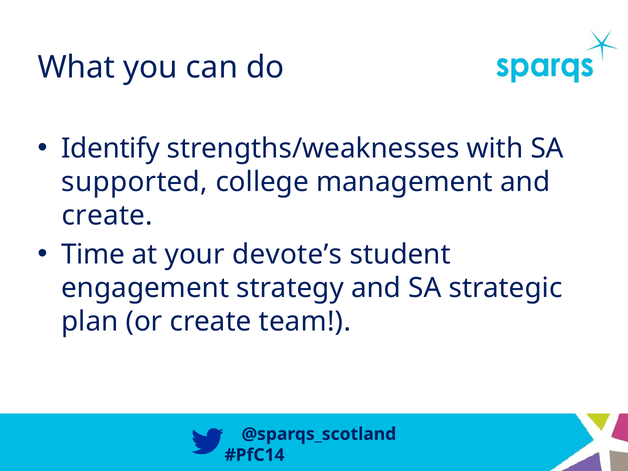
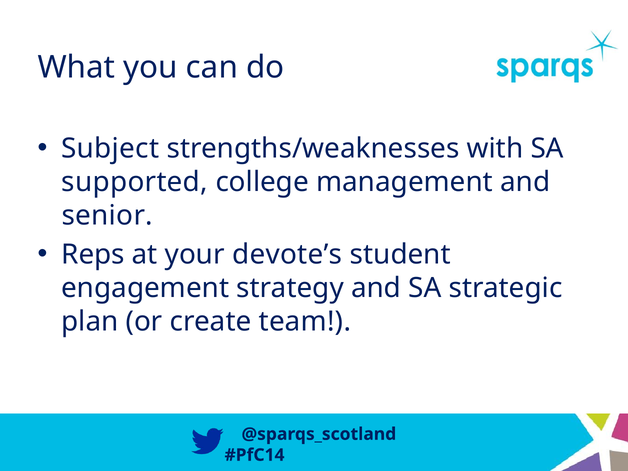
Identify: Identify -> Subject (110, 149)
create: create -> senior (107, 216)
Time: Time -> Reps (93, 255)
